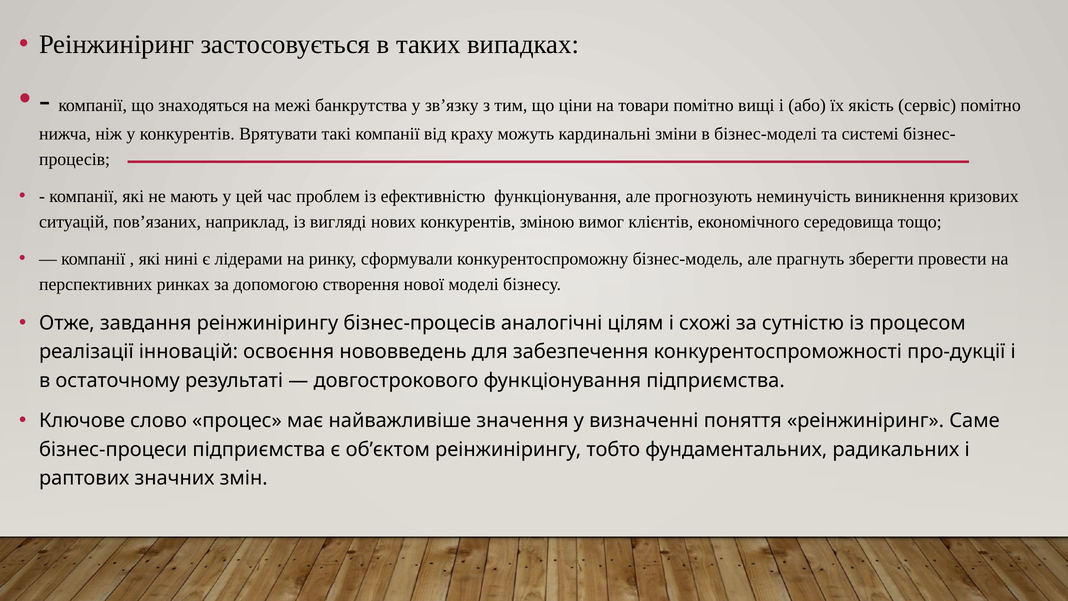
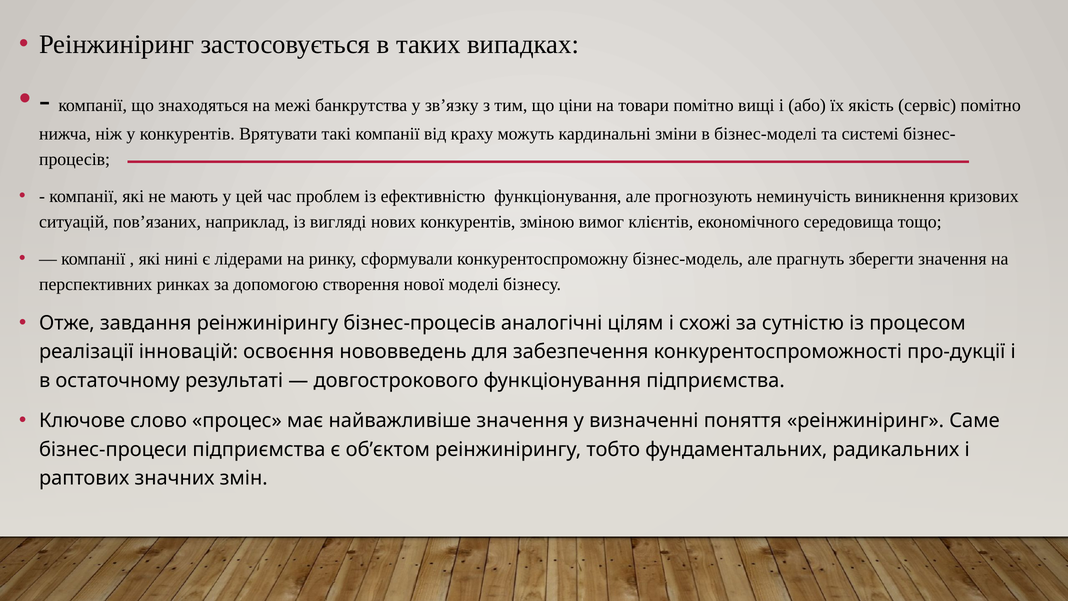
зберегти провести: провести -> значення (952, 259)
